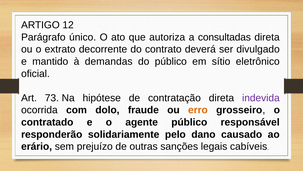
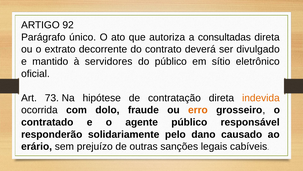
12: 12 -> 92 (68, 25)
demandas: demandas -> servidores (109, 61)
indevida colour: purple -> orange (261, 98)
